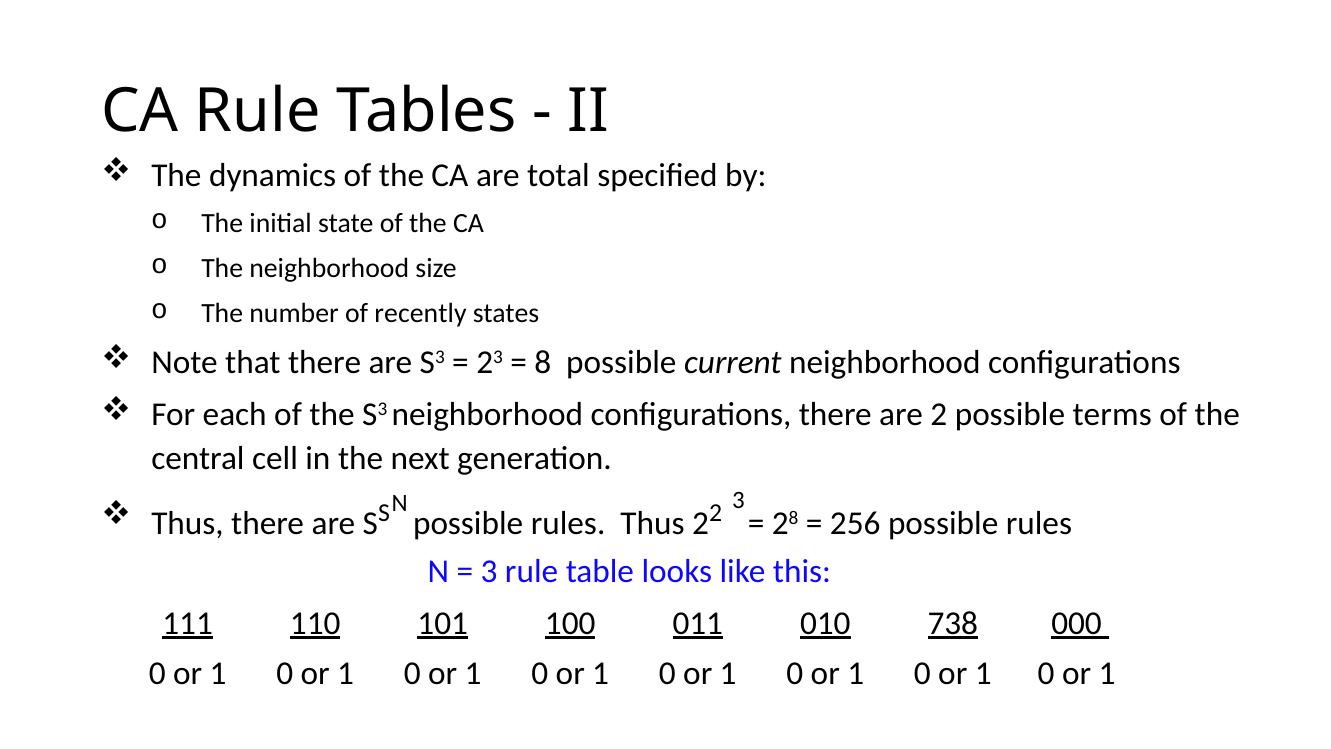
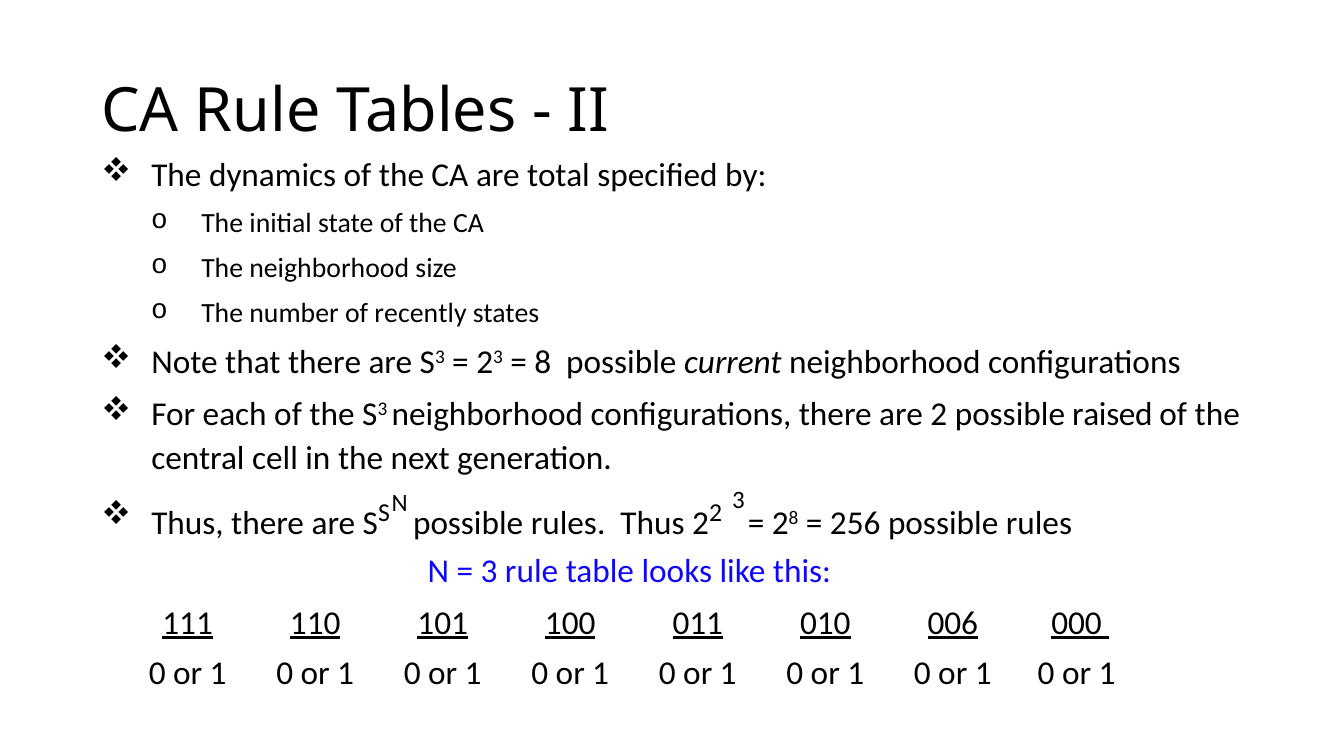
terms: terms -> raised (1112, 415)
738: 738 -> 006 (953, 623)
